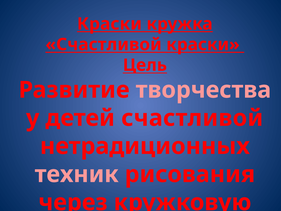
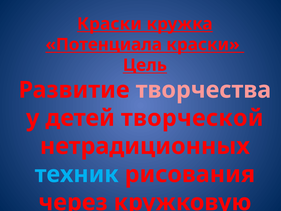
Счастливой: Счастливой -> Потенциала (104, 44)
детей счастливой: счастливой -> творческой (192, 118)
техник colour: pink -> light blue (77, 174)
